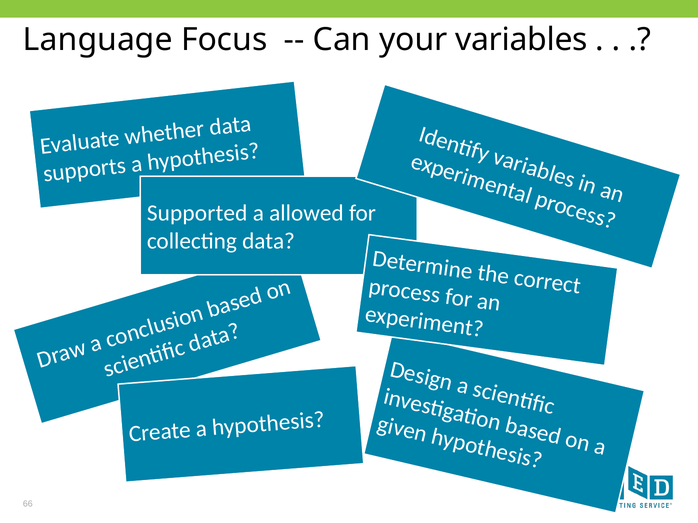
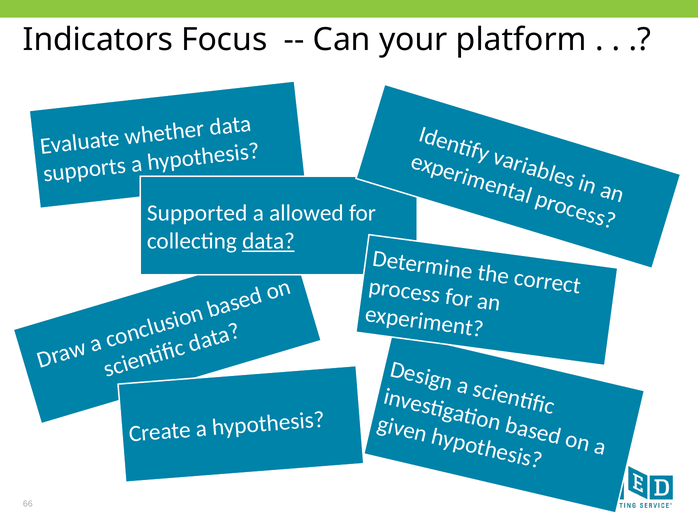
Language: Language -> Indicators (98, 40)
variables: variables -> platform (521, 40)
data underline: none -> present (269, 241)
